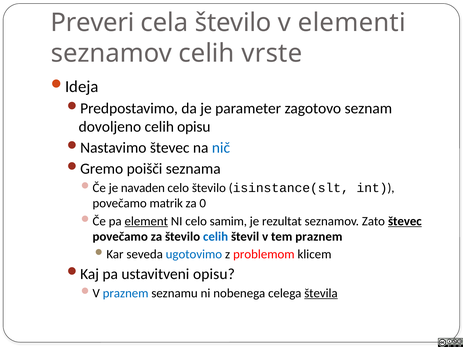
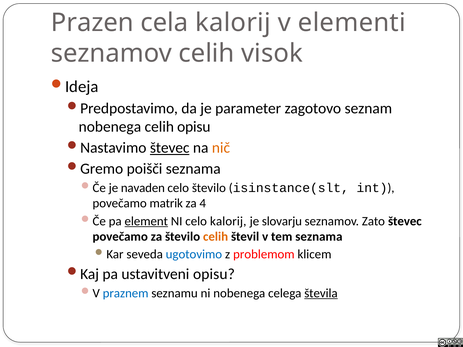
Preveri: Preveri -> Prazen (92, 23)
cela število: število -> kalorij (233, 23)
vrste: vrste -> visok (272, 54)
dovoljeno: dovoljeno -> nobenega (110, 127)
števec underline: none -> present (170, 148)
nič colour: blue -> orange (221, 148)
0: 0 -> 4 (203, 203)
celo samim: samim -> kalorij (228, 221)
rezultat: rezultat -> slovarju (282, 221)
števec underline: present -> none (405, 221)
celih colour: blue -> orange (216, 237)
tem praznem: praznem -> seznama (319, 237)
